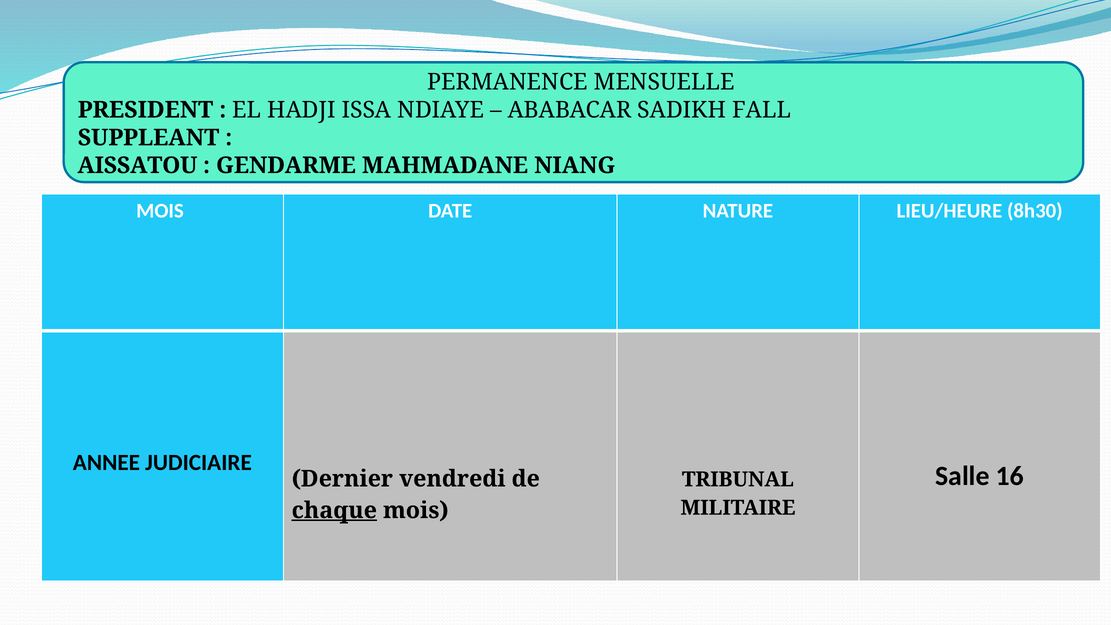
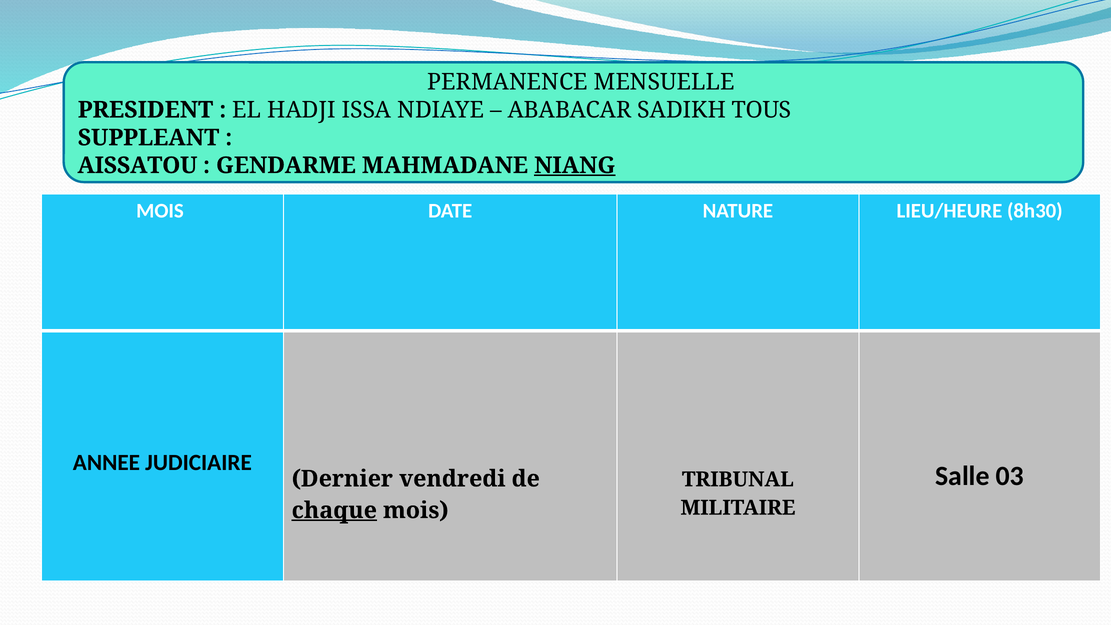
FALL: FALL -> TOUS (762, 110)
NIANG underline: none -> present (575, 165)
16: 16 -> 03 (1010, 476)
